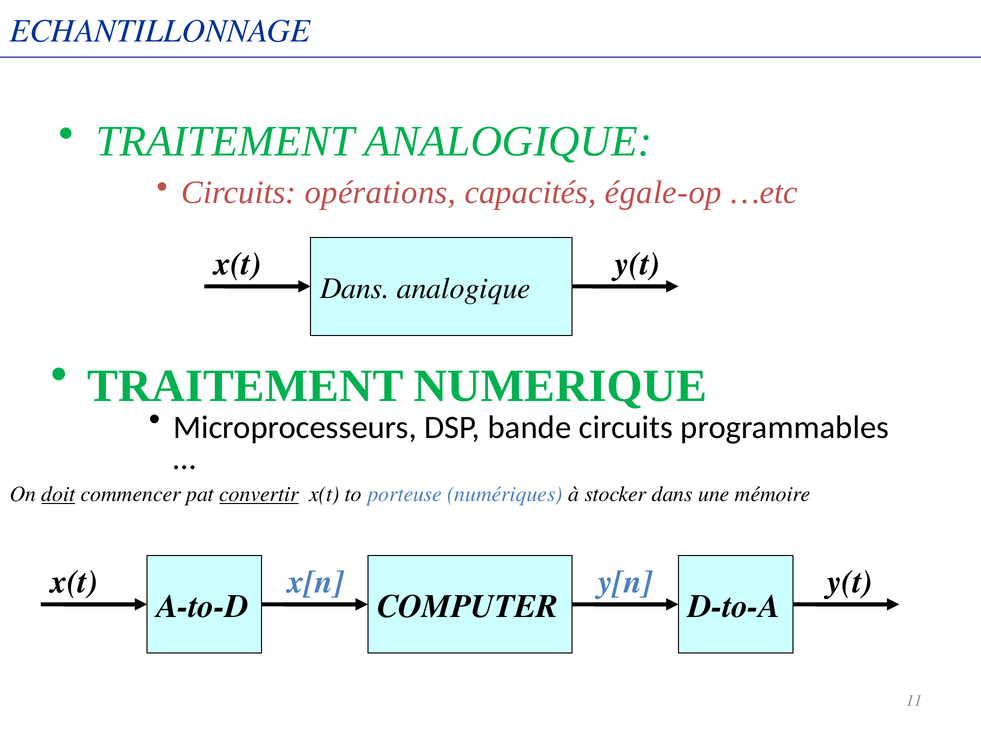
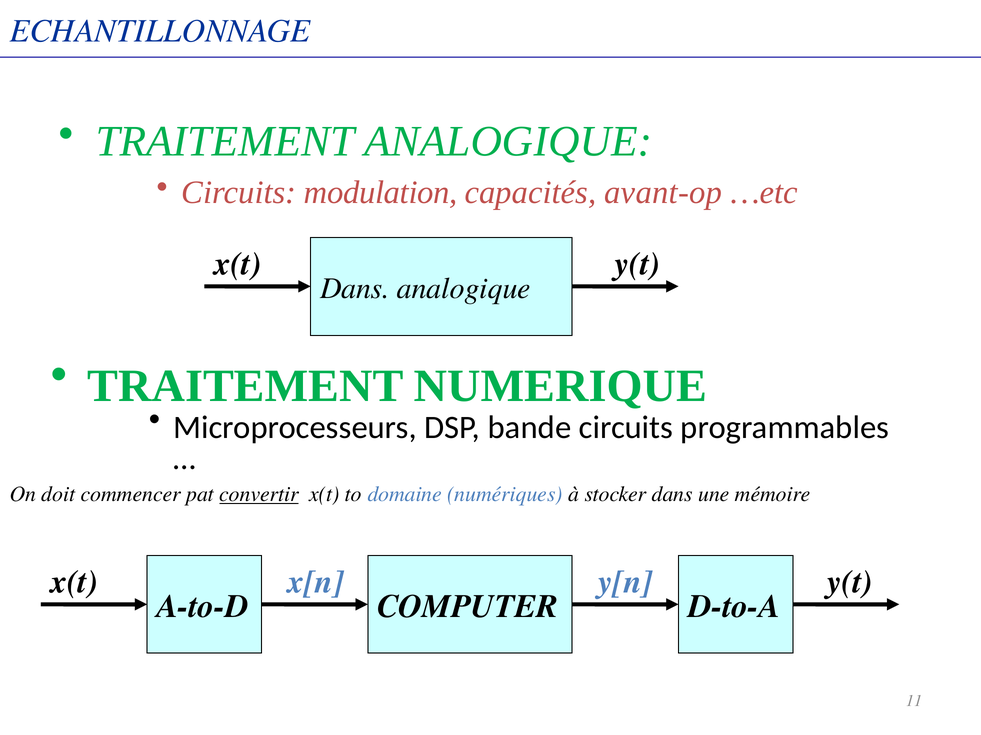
opérations: opérations -> modulation (381, 193)
égale-op: égale-op -> avant-op (663, 193)
doit underline: present -> none (58, 495)
porteuse: porteuse -> domaine (405, 495)
